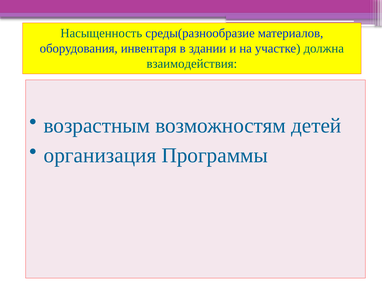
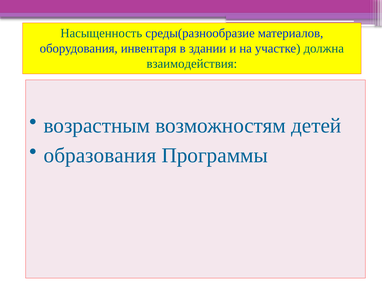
организация: организация -> образования (100, 156)
